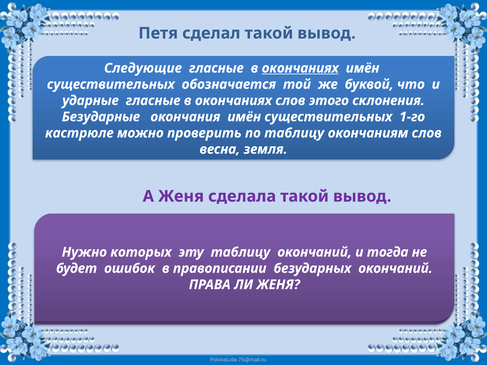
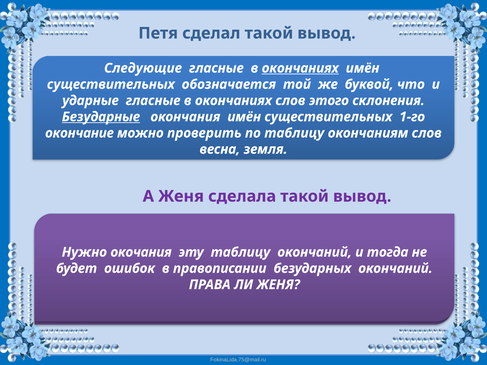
Безударные underline: none -> present (101, 117)
кастрюле: кастрюле -> окончание (79, 133)
Нужно которых: которых -> окочания (141, 252)
